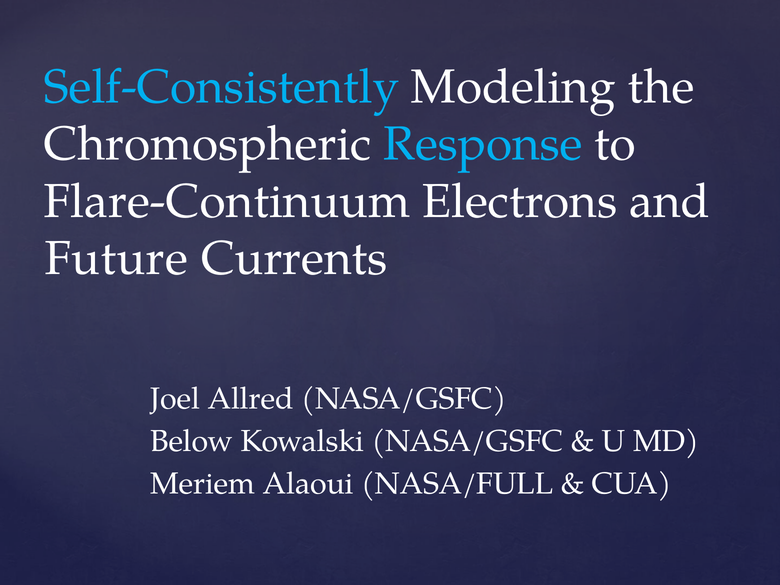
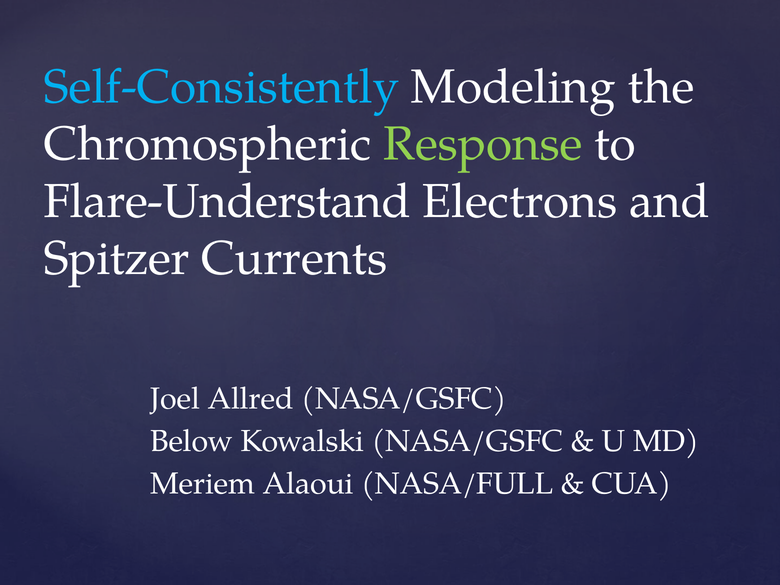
Response colour: light blue -> light green (483, 144)
Flare-Continuum: Flare-Continuum -> Flare-Understand (227, 201)
Future: Future -> Spitzer (117, 258)
